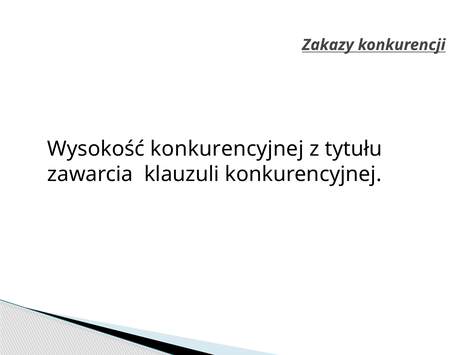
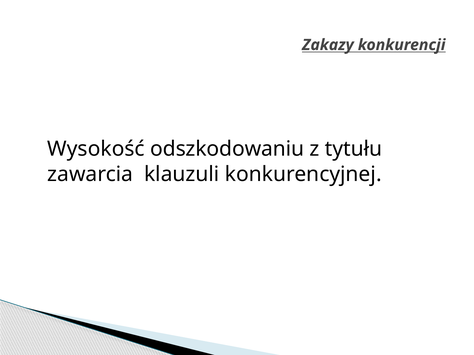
Wysokość konkurencyjnej: konkurencyjnej -> odszkodowaniu (227, 149)
